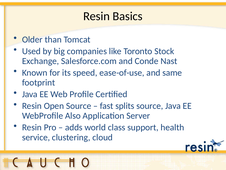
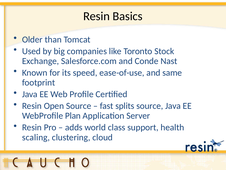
Also: Also -> Plan (73, 115)
service: service -> scaling (36, 137)
